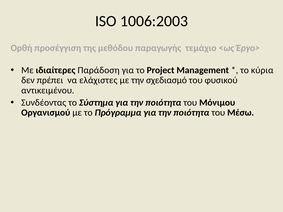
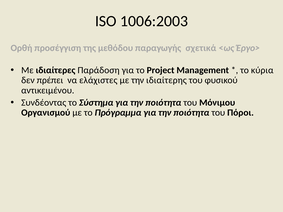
τεμάχιο: τεμάχιο -> σχετικά (201, 48)
σχεδιασμό: σχεδιασμό -> ιδιαίτερης (166, 80)
Μέσω: Μέσω -> Πόροι (241, 113)
